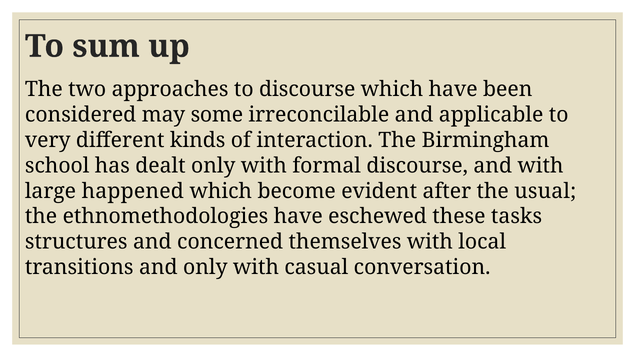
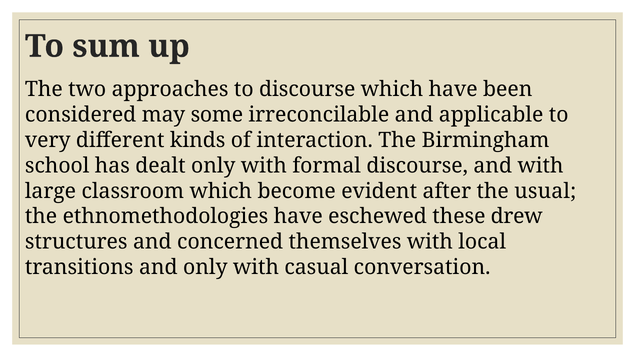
happened: happened -> classroom (133, 191)
tasks: tasks -> drew (517, 217)
